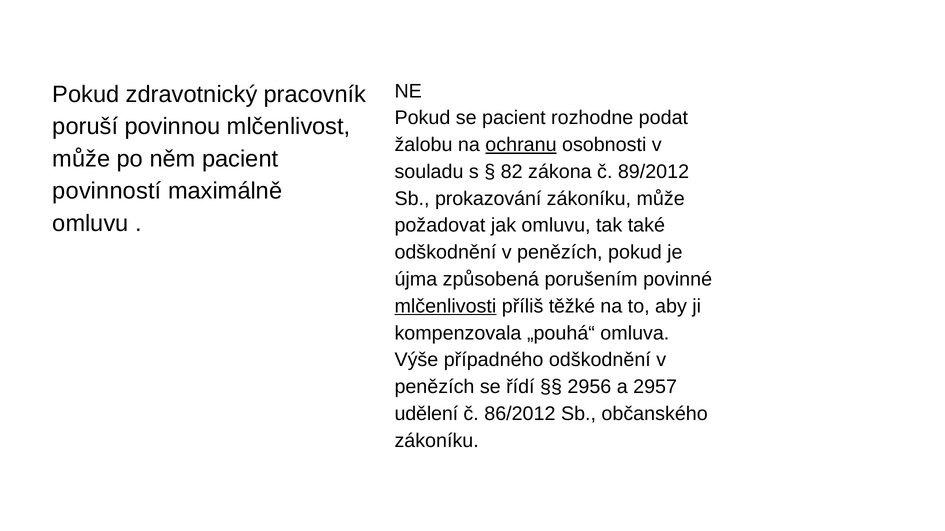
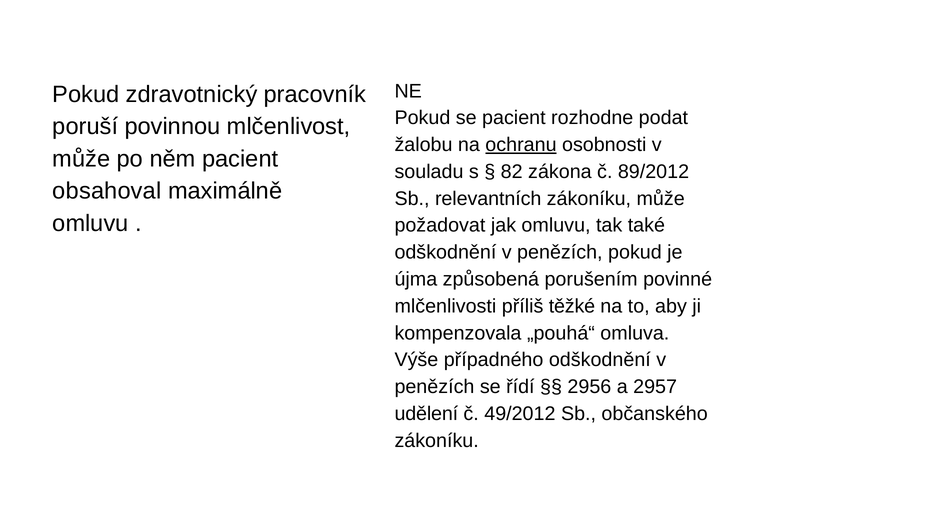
povinností: povinností -> obsahoval (107, 191)
prokazování: prokazování -> relevantních (488, 199)
mlčenlivosti underline: present -> none (445, 307)
86/2012: 86/2012 -> 49/2012 (520, 414)
